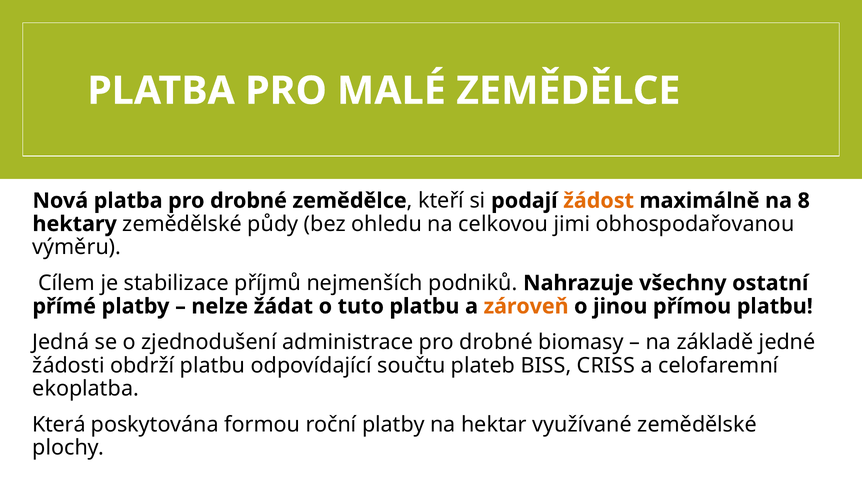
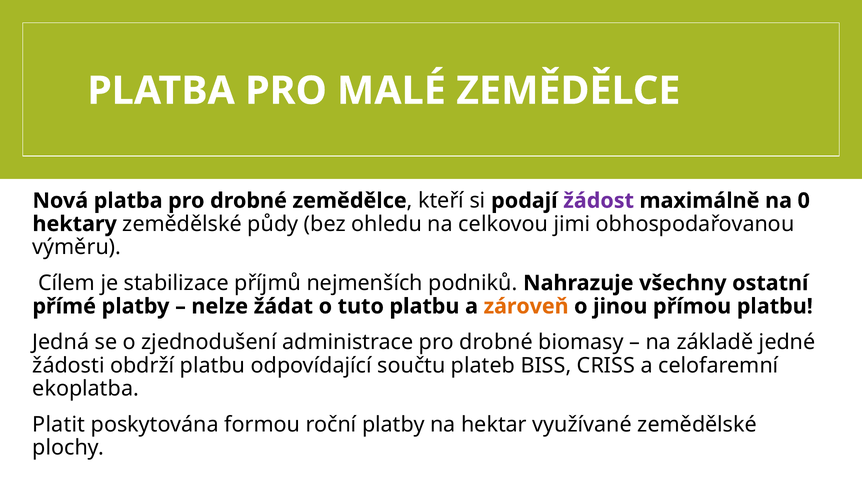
žádost colour: orange -> purple (599, 201)
8: 8 -> 0 (804, 201)
Která: Která -> Platit (59, 424)
